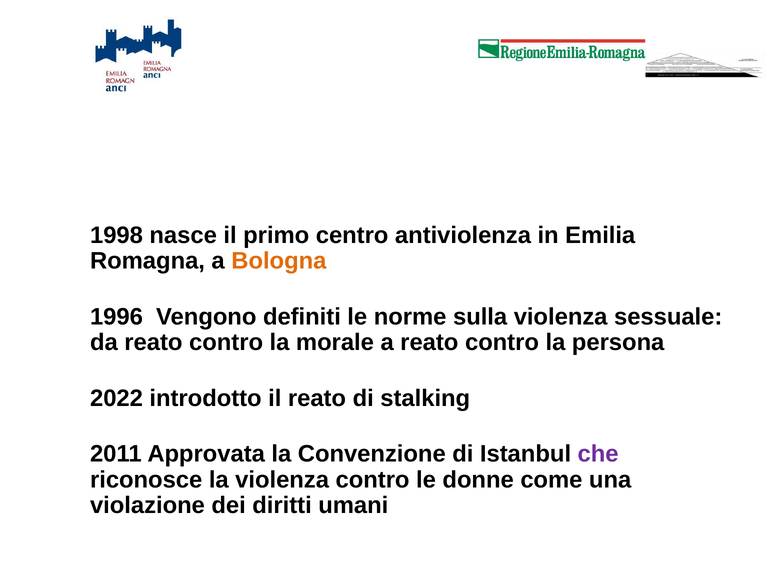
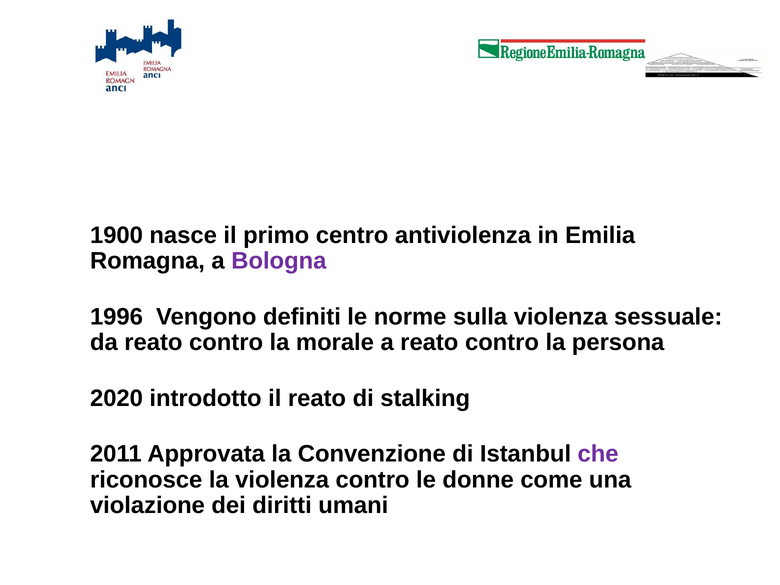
1998: 1998 -> 1900 (117, 235)
Bologna colour: orange -> purple (279, 261)
2022: 2022 -> 2020 (117, 398)
